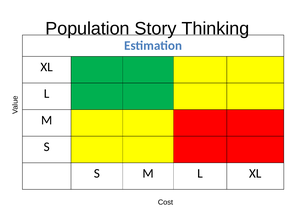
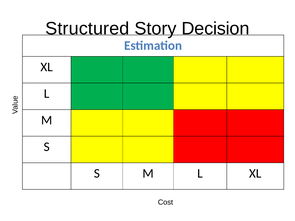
Population: Population -> Structured (87, 29)
Thinking: Thinking -> Decision (215, 29)
